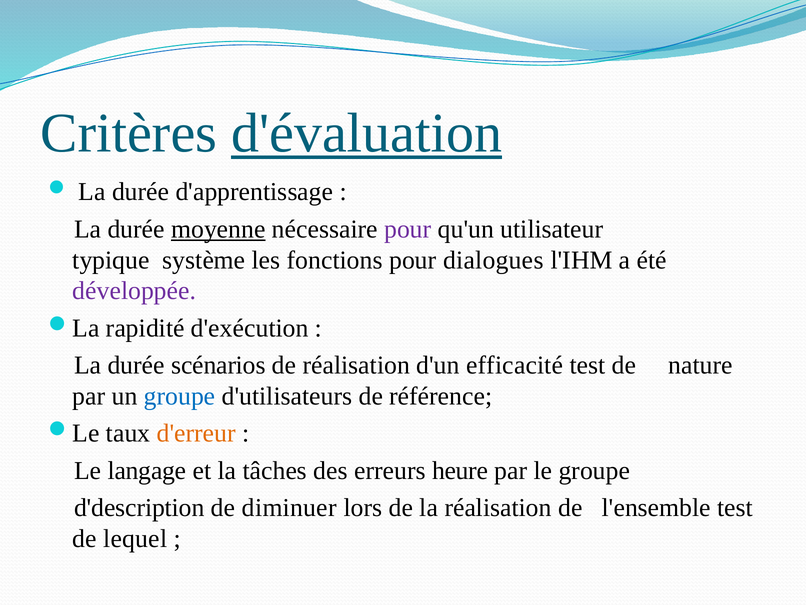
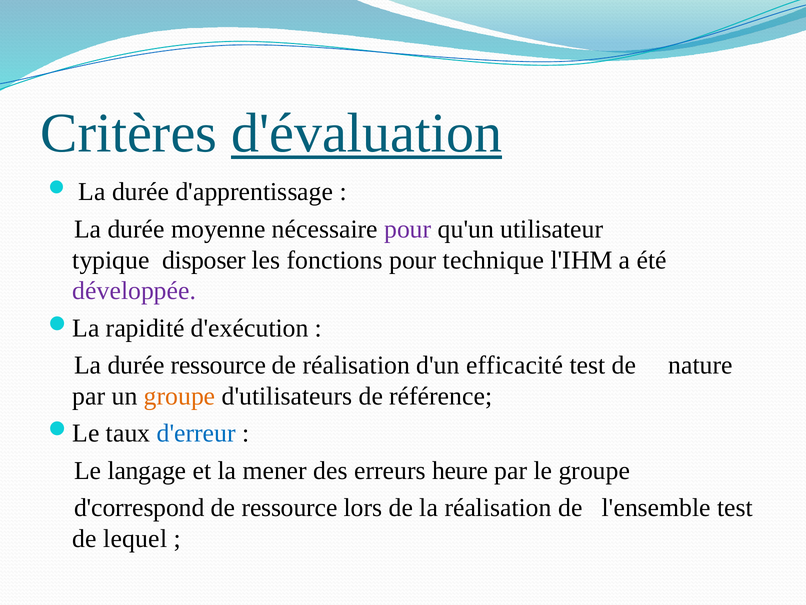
moyenne underline: present -> none (218, 229)
système: système -> disposer (204, 260)
dialogues: dialogues -> technique (493, 260)
durée scénarios: scénarios -> ressource (218, 365)
groupe colour: blue -> orange (180, 396)
d'erreur colour: orange -> blue (196, 433)
tâches: tâches -> mener (275, 470)
d'description: d'description -> d'correspond (139, 507)
de diminuer: diminuer -> ressource (290, 507)
